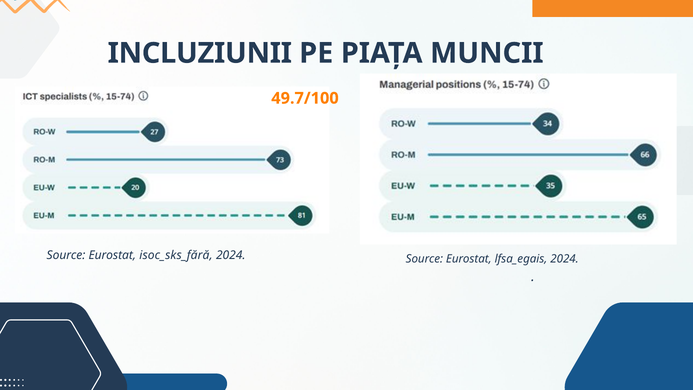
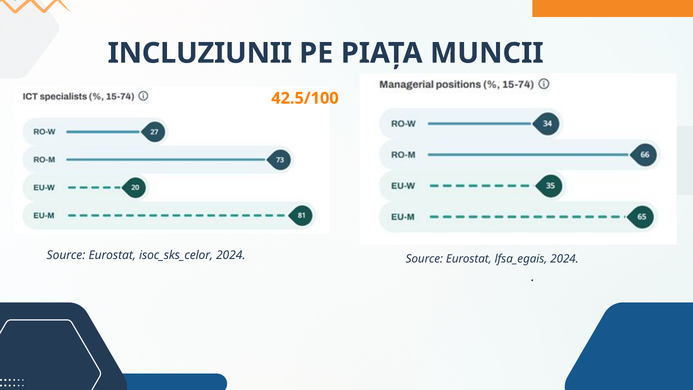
49.7/100: 49.7/100 -> 42.5/100 (305, 98)
isoc_sks_fără: isoc_sks_fără -> isoc_sks_celor (176, 255)
